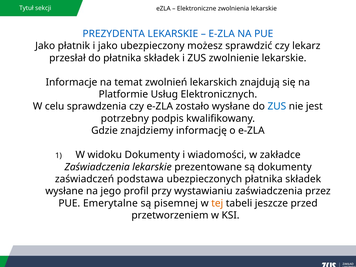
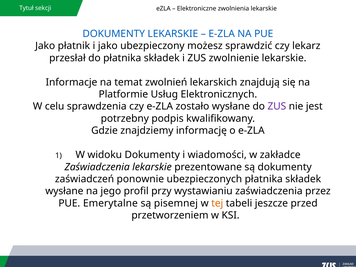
PREZYDENTA: PREZYDENTA -> DOKUMENTY (114, 34)
ZUS colour: blue -> purple (277, 106)
podstawa: podstawa -> ponownie (140, 179)
